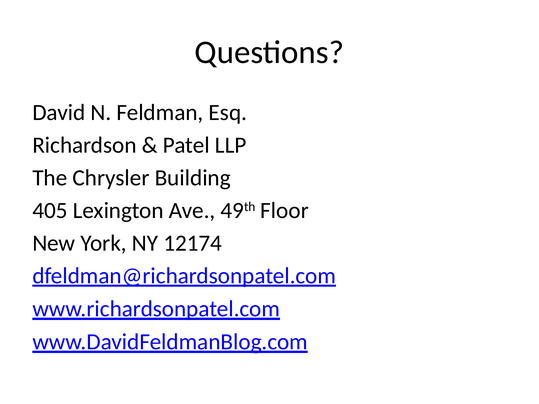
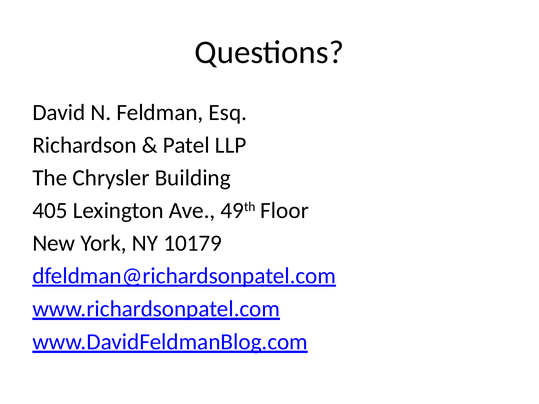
12174: 12174 -> 10179 (193, 243)
